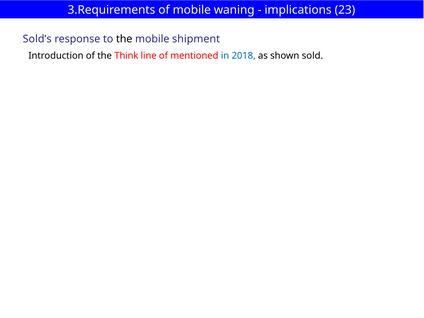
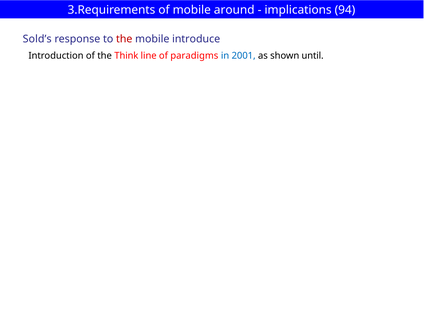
waning: waning -> around (234, 10)
23: 23 -> 94 (345, 10)
the colour: black -> red (124, 39)
shipment: shipment -> introduce (196, 39)
mentioned: mentioned -> paradigms (194, 56)
2018: 2018 -> 2001 (244, 56)
sold: sold -> until (313, 56)
